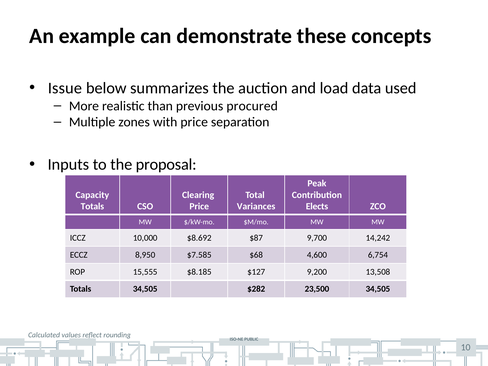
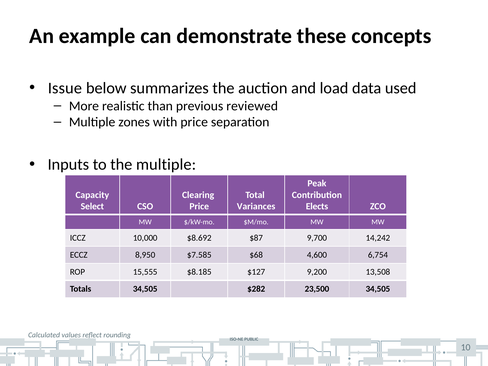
procured: procured -> reviewed (252, 106)
the proposal: proposal -> multiple (166, 165)
Totals: Totals -> Select (92, 206)
